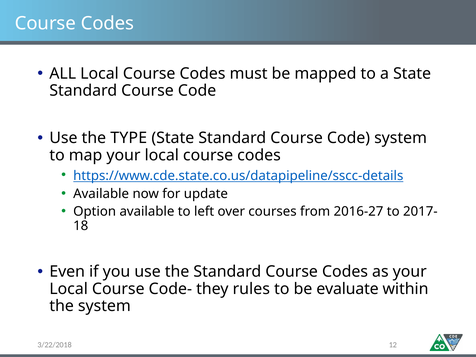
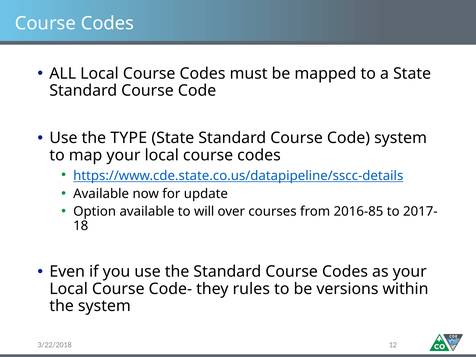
left: left -> will (204, 211)
2016-27: 2016-27 -> 2016-85 (359, 211)
evaluate: evaluate -> versions (347, 289)
